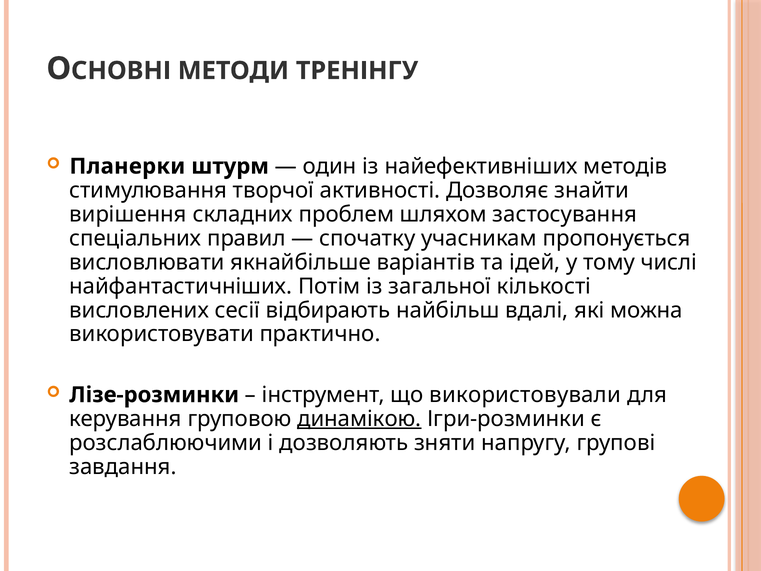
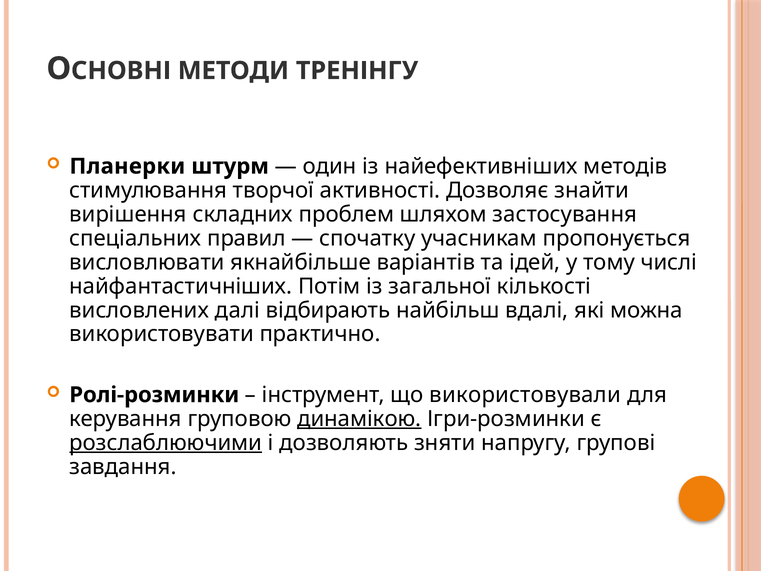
сесії: сесії -> далі (237, 310)
Лізе-розминки: Лізе-розминки -> Ролі-розминки (154, 395)
розслаблюючими underline: none -> present (166, 443)
